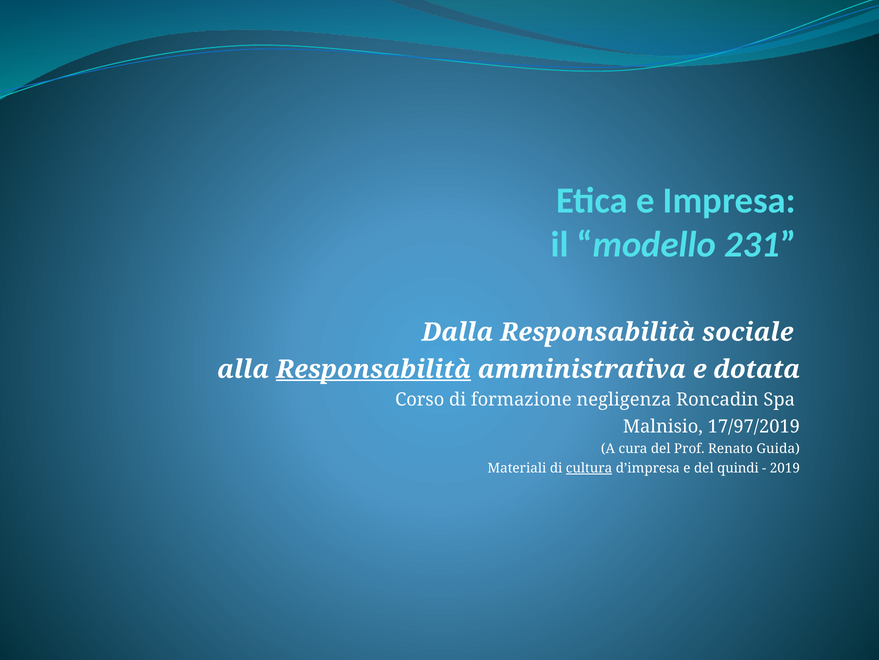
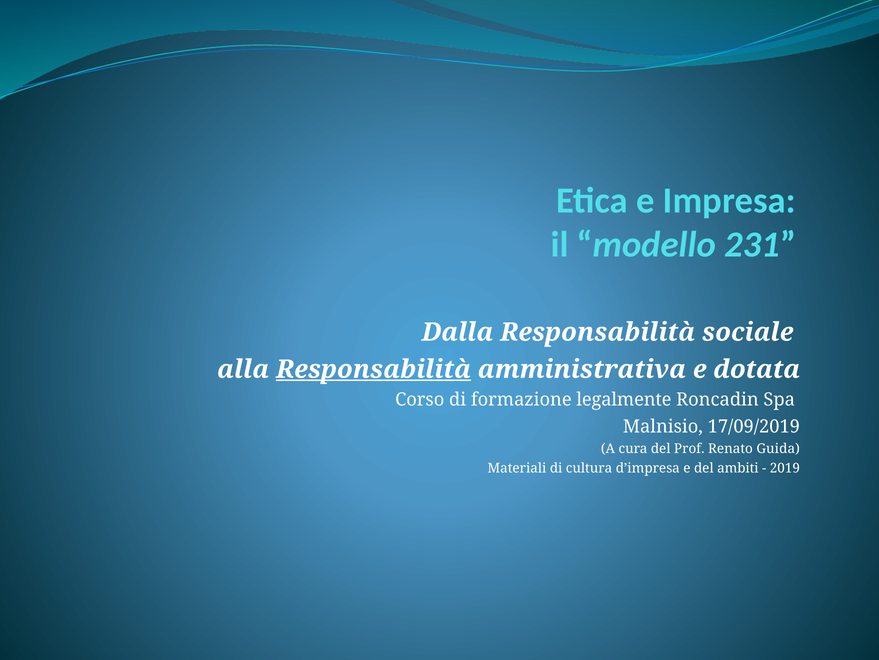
negligenza: negligenza -> legalmente (624, 399)
17/97/2019: 17/97/2019 -> 17/09/2019 (754, 426)
cultura underline: present -> none (589, 468)
quindi: quindi -> ambiti (738, 468)
